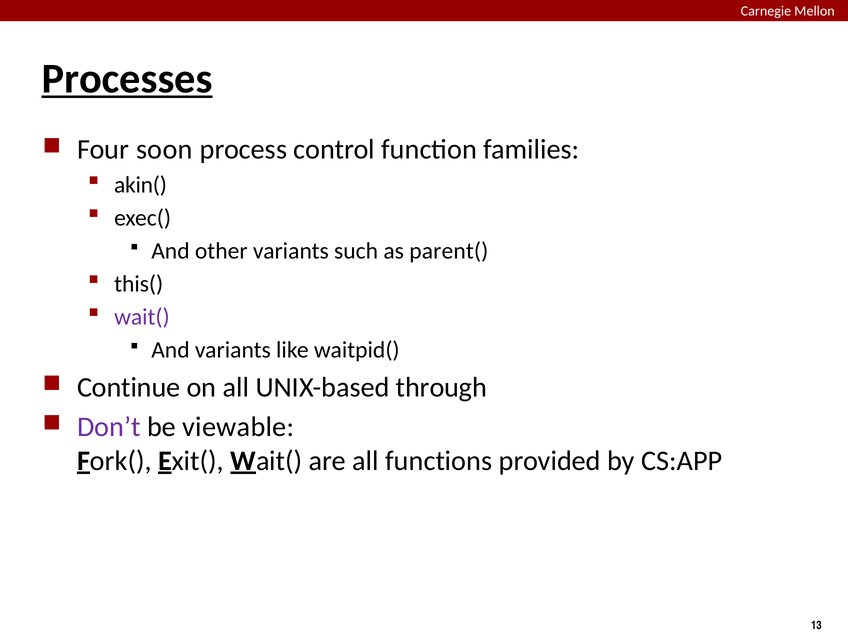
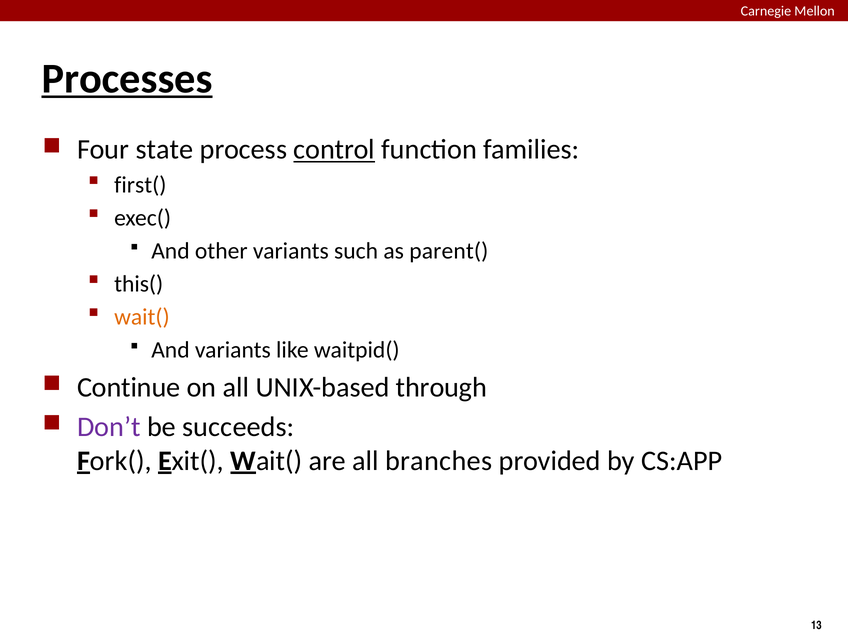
soon: soon -> state (164, 150)
control underline: none -> present (334, 150)
akin(: akin( -> first( (140, 185)
wait( colour: purple -> orange (142, 317)
viewable: viewable -> succeeds (238, 427)
functions: functions -> branches (439, 461)
